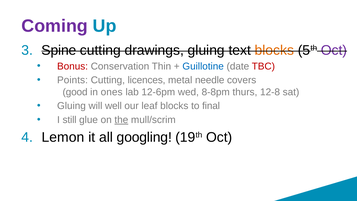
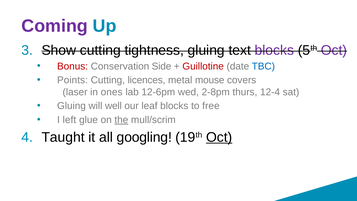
Spine: Spine -> Show (59, 50)
drawings: drawings -> tightness (154, 50)
blocks colour: orange -> purple (274, 50)
Thin: Thin -> Side (162, 66)
Guillotine colour: blue -> red (203, 66)
TBC colour: red -> blue (263, 66)
needle: needle -> mouse (210, 80)
good: good -> laser (75, 92)
8-8pm: 8-8pm -> 2-8pm (216, 92)
12-8: 12-8 -> 12-4 (270, 92)
final: final -> free (211, 106)
still: still -> left (69, 120)
Lemon: Lemon -> Taught (63, 137)
Oct underline: none -> present (219, 137)
